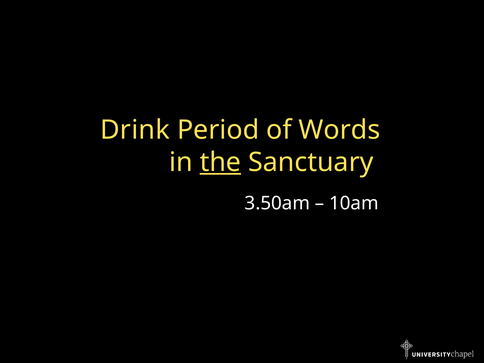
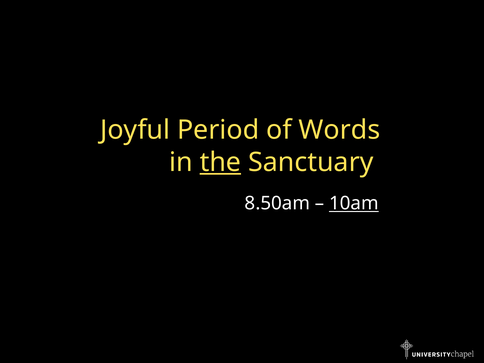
Drink: Drink -> Joyful (135, 130)
3.50am: 3.50am -> 8.50am (277, 203)
10am underline: none -> present (354, 203)
